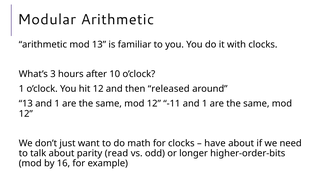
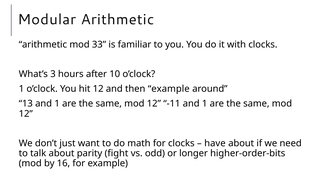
mod 13: 13 -> 33 (99, 45)
then released: released -> example (169, 89)
read: read -> fight (117, 154)
